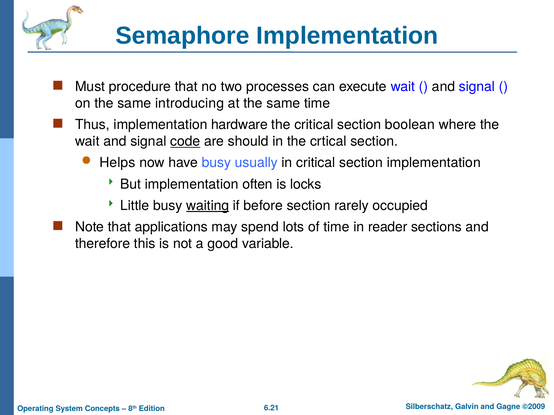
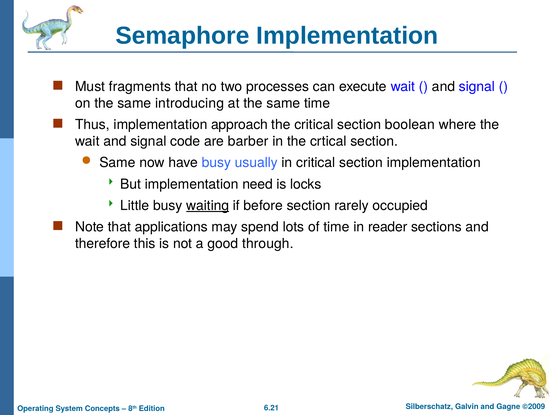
procedure: procedure -> fragments (140, 87)
hardware: hardware -> approach (239, 125)
code underline: present -> none (185, 141)
should: should -> barber (248, 141)
Helps: Helps -> Same (117, 163)
often: often -> need (258, 184)
variable: variable -> through (268, 244)
